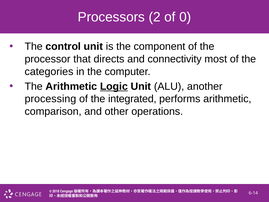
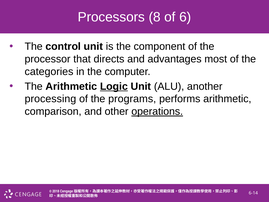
2: 2 -> 8 (155, 17)
0: 0 -> 6 (185, 17)
connectivity: connectivity -> advantages (175, 59)
integrated: integrated -> programs (132, 99)
operations underline: none -> present (157, 111)
